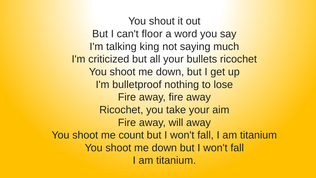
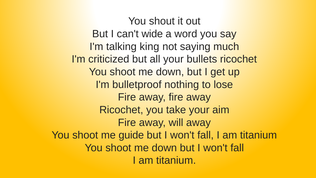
floor: floor -> wide (152, 34)
count: count -> guide (131, 135)
